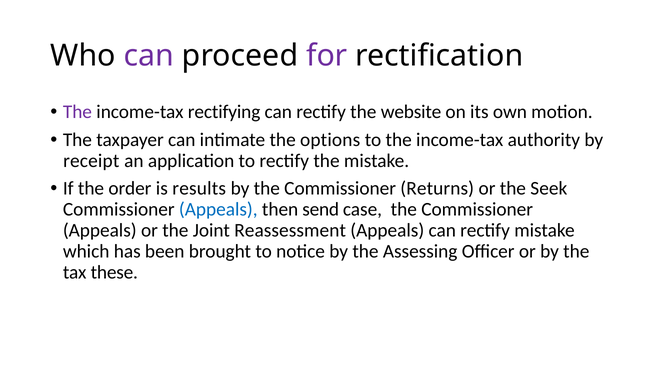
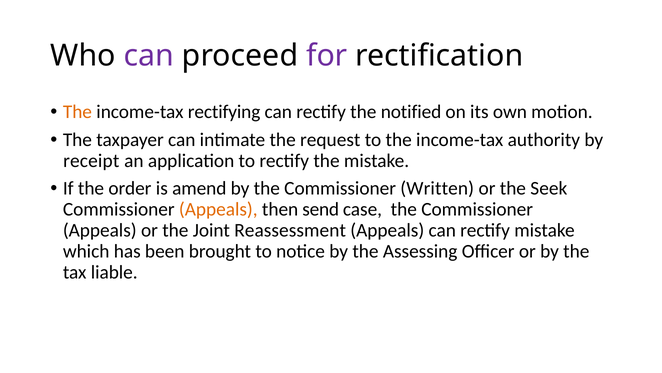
The colour: purple -> orange (77, 112)
website: website -> notified (411, 112)
options: options -> request (330, 140)
results: results -> amend (199, 188)
Returns: Returns -> Written (437, 188)
Appeals colour: blue -> orange (218, 209)
these: these -> liable (114, 272)
